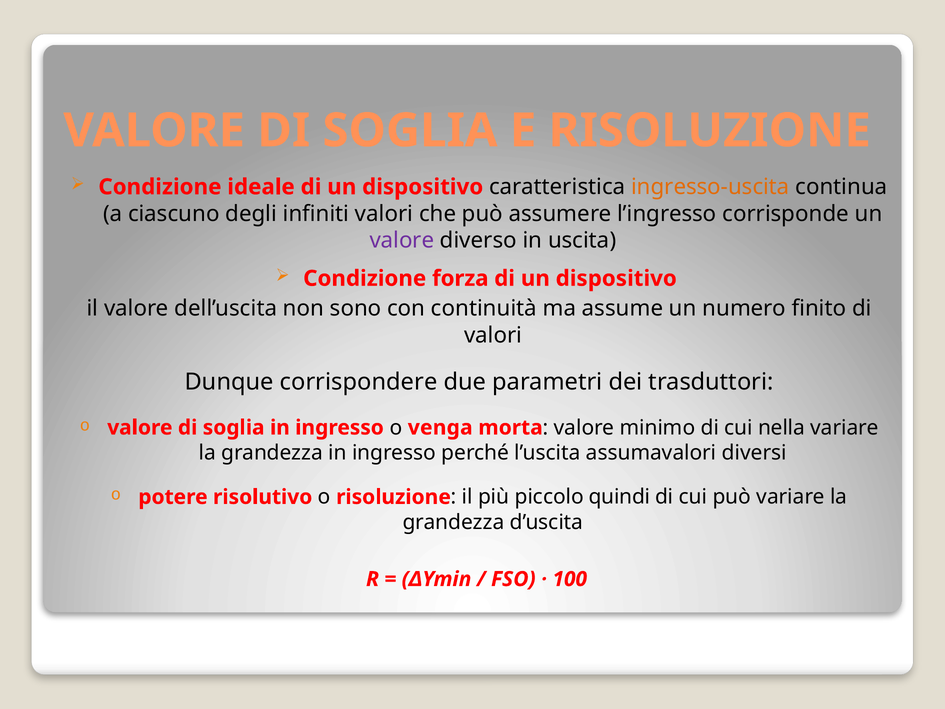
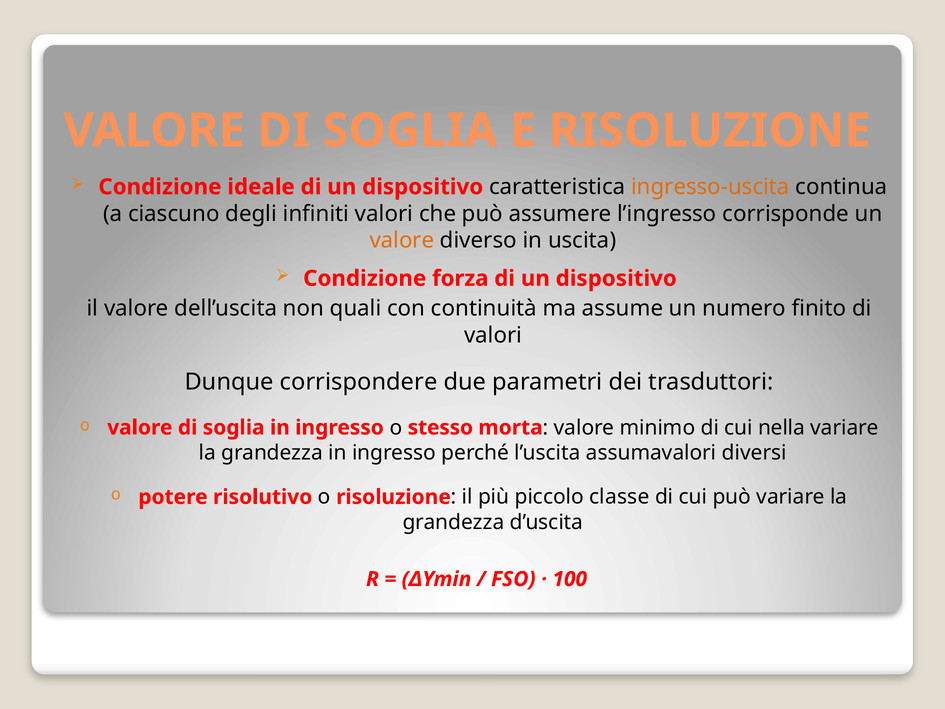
valore colour: purple -> orange (402, 240)
sono: sono -> quali (356, 308)
venga: venga -> stesso (440, 427)
quindi: quindi -> classe (619, 497)
